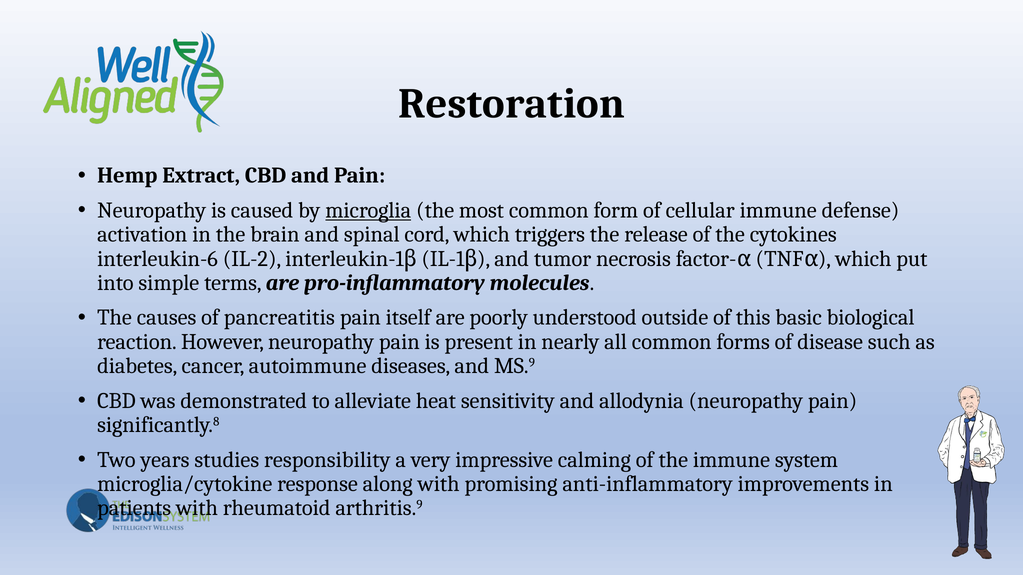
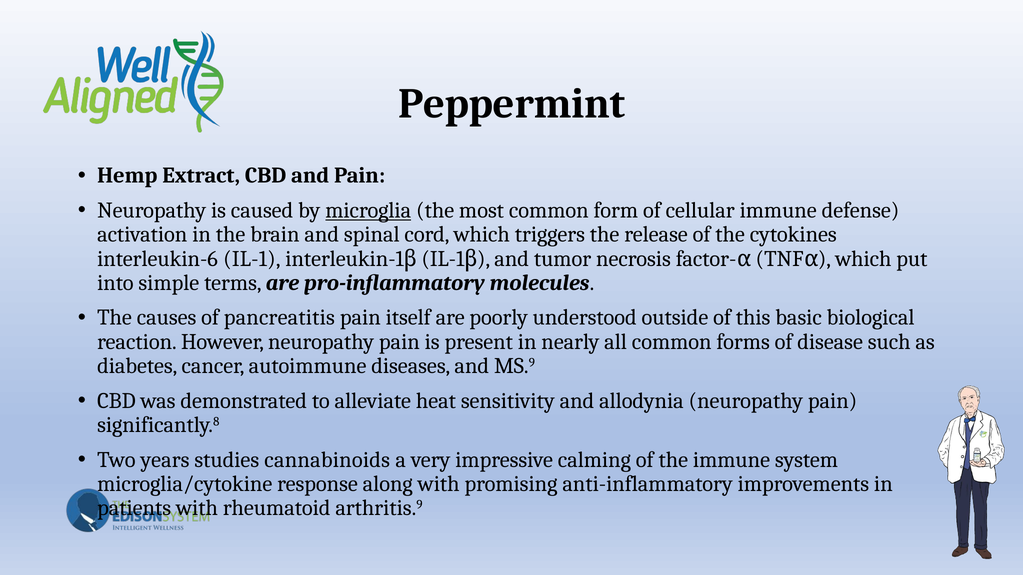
Restoration: Restoration -> Peppermint (512, 104)
interleukin-6 IL-2: IL-2 -> IL-1 (252, 259)
responsibility: responsibility -> cannabinoids (327, 460)
